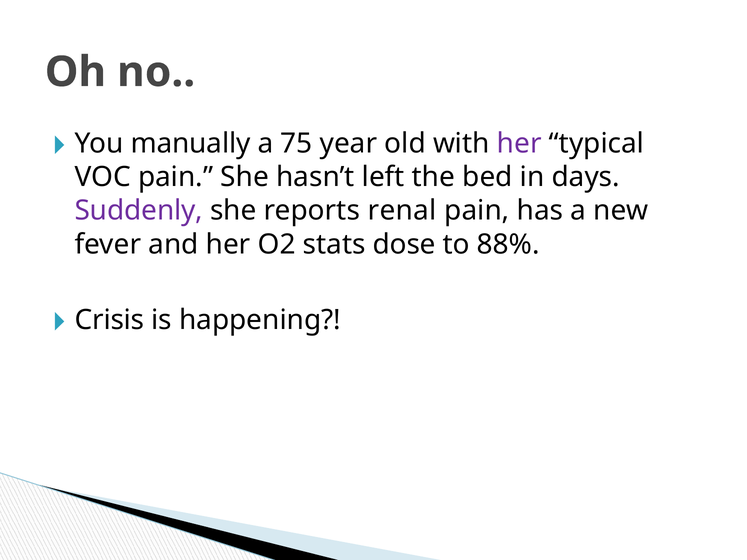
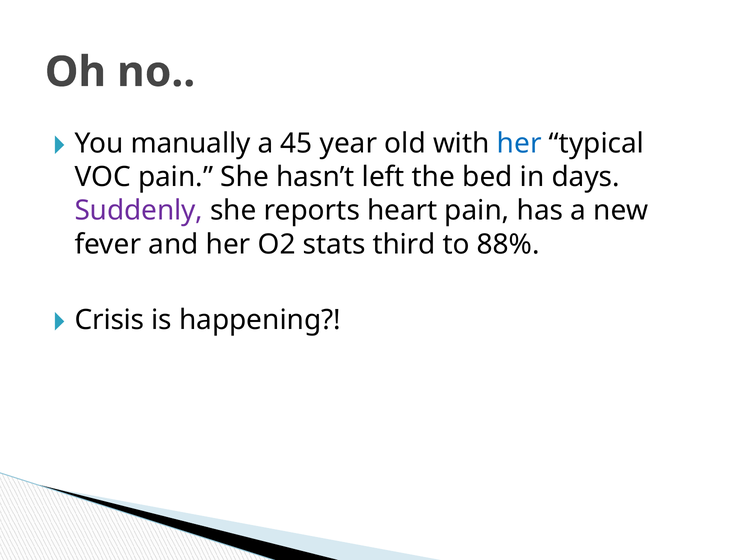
75: 75 -> 45 (296, 144)
her colour: purple -> blue (519, 144)
renal: renal -> heart (402, 211)
dose: dose -> third (404, 244)
